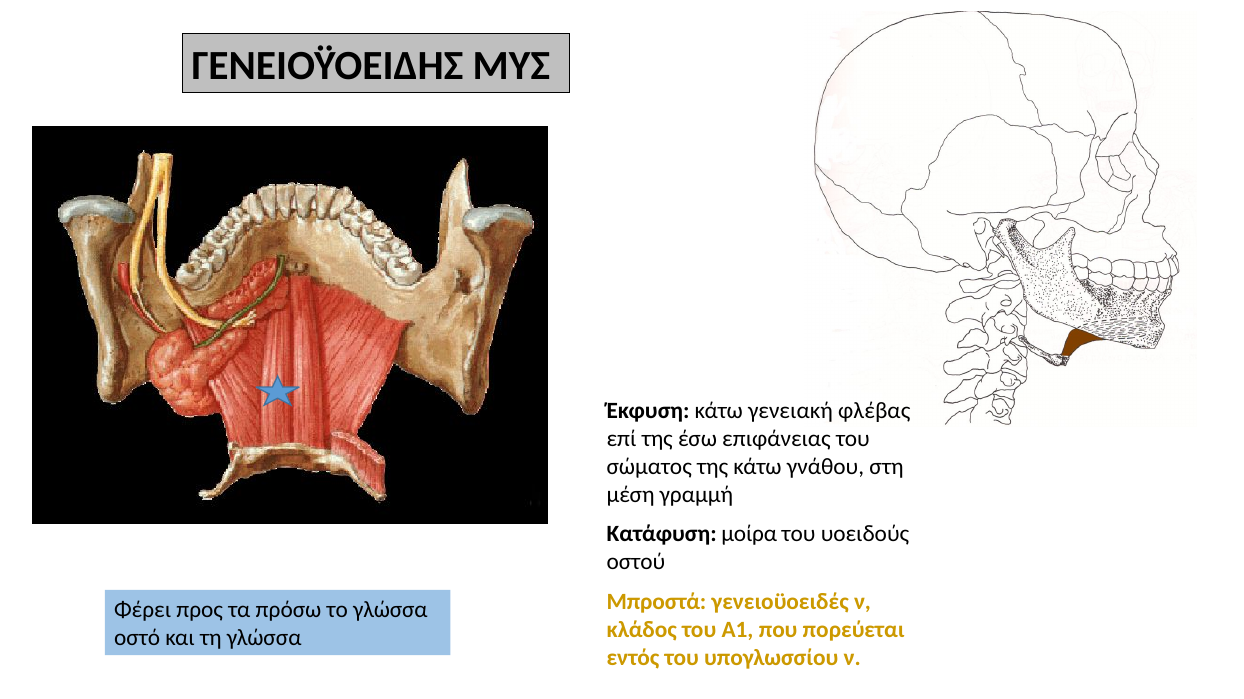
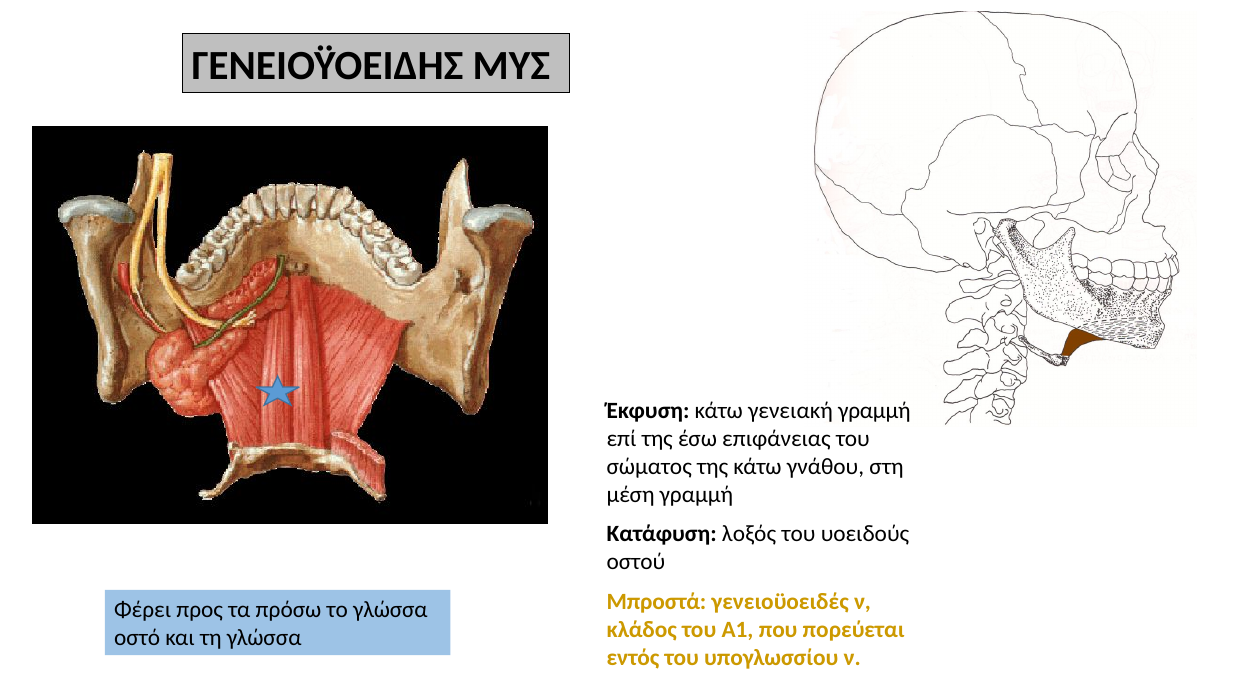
γενειακή φλέβας: φλέβας -> γραμμή (874, 411)
μοίρα: μοίρα -> λοξός (749, 535)
